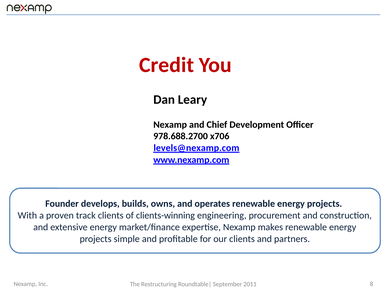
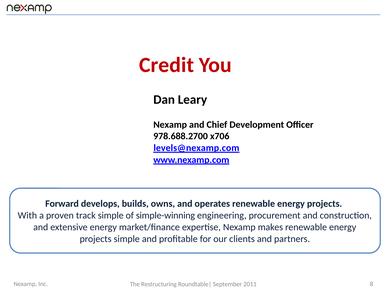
Founder: Founder -> Forward (62, 204)
track clients: clients -> simple (111, 216)
clients-winning: clients-winning -> simple-winning (166, 216)
